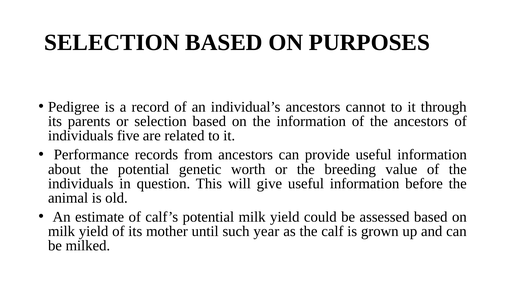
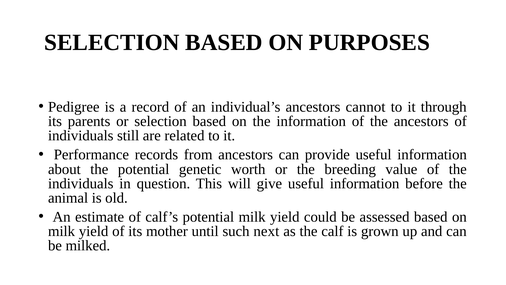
five: five -> still (128, 135)
year: year -> next (266, 231)
